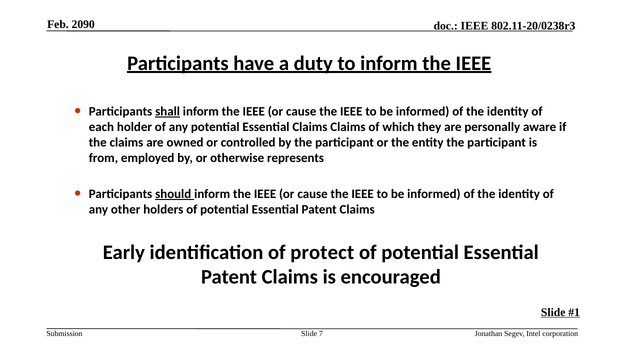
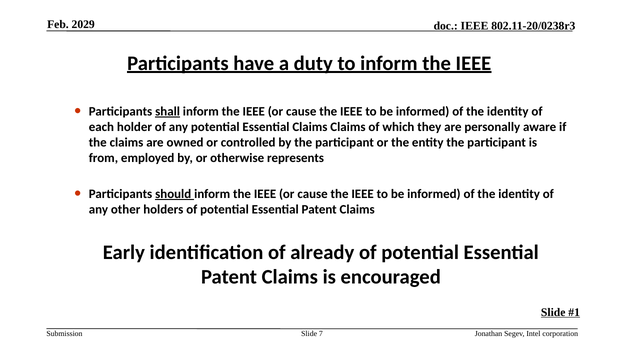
2090: 2090 -> 2029 (83, 25)
protect: protect -> already (322, 252)
